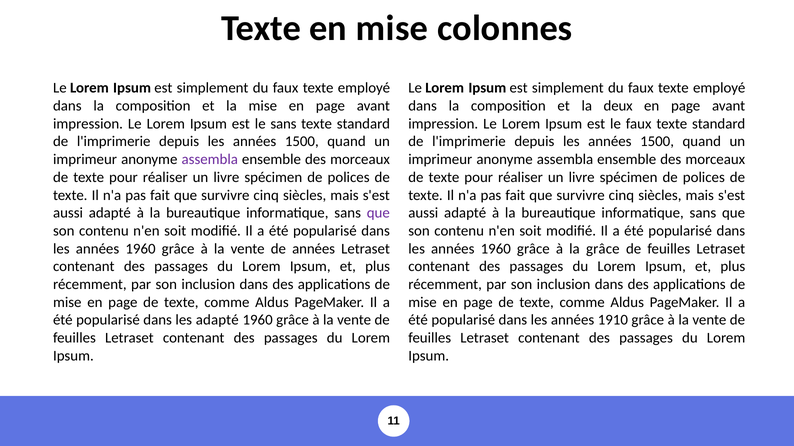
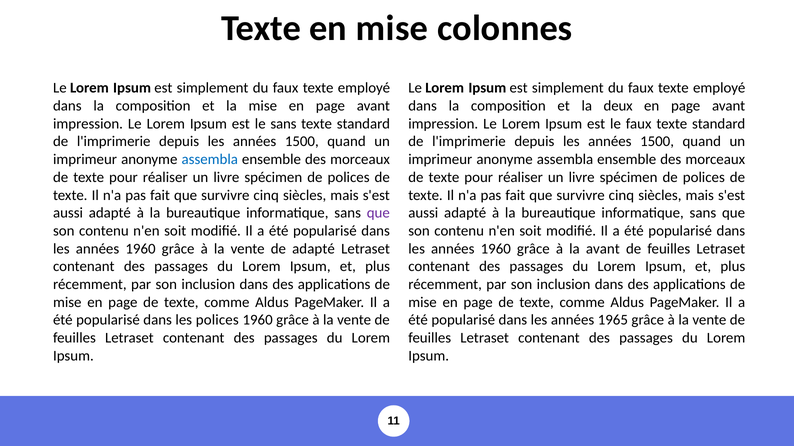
assembla colour: purple -> blue (210, 160)
de années: années -> adapté (313, 249)
la grâce: grâce -> avant (603, 249)
les adapté: adapté -> polices (217, 320)
1910: 1910 -> 1965 (613, 320)
